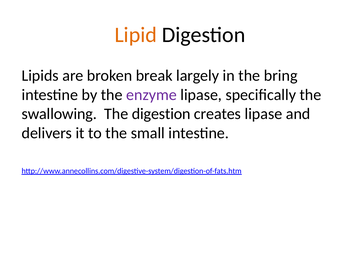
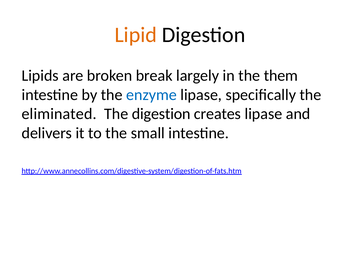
bring: bring -> them (281, 76)
enzyme colour: purple -> blue (151, 95)
swallowing: swallowing -> eliminated (59, 114)
